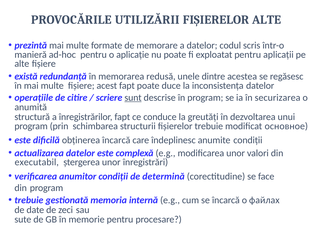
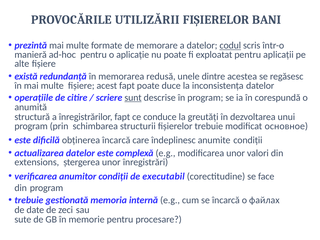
FIȘIERELOR ALTE: ALTE -> BANI (267, 20)
codul underline: none -> present (230, 45)
securizarea: securizarea -> corespundă (278, 98)
executabil: executabil -> extensions (37, 162)
determină: determină -> executabil (163, 176)
